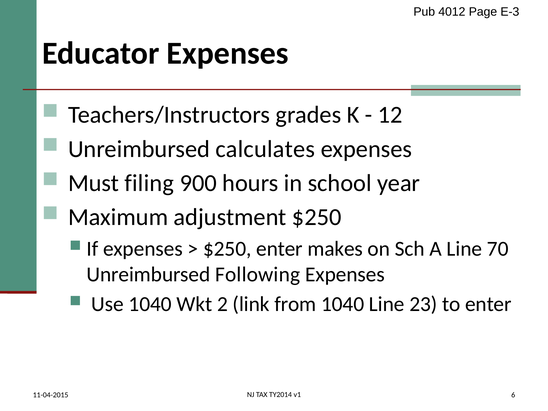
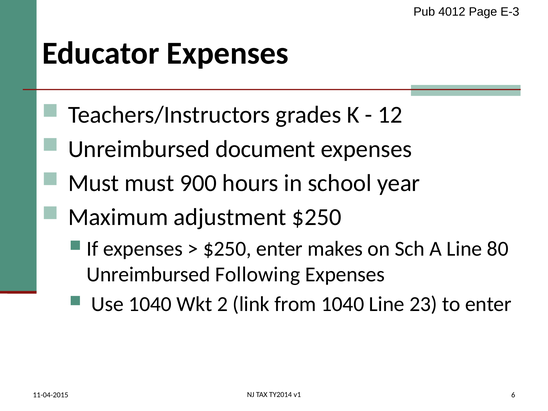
calculates: calculates -> document (265, 149)
Must filing: filing -> must (149, 183)
70: 70 -> 80 (498, 249)
